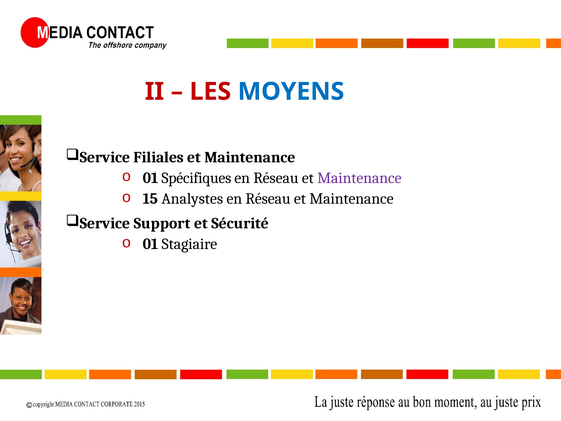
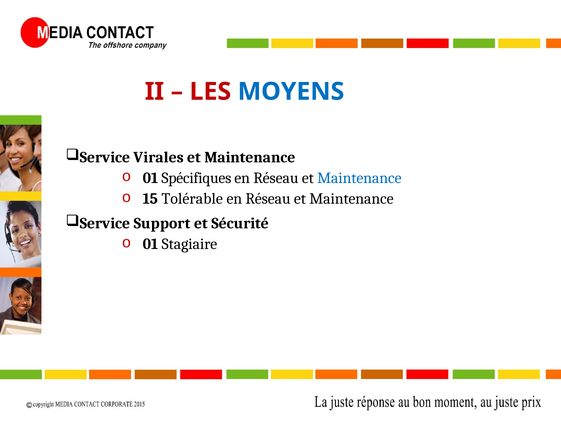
Filiales: Filiales -> Virales (159, 157)
Maintenance colour: purple -> blue (359, 178)
Analystes: Analystes -> Tolérable (192, 199)
